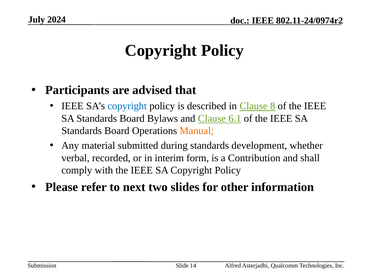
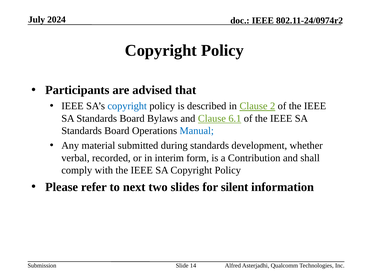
8: 8 -> 2 (273, 106)
Manual colour: orange -> blue (197, 131)
other: other -> silent (235, 187)
